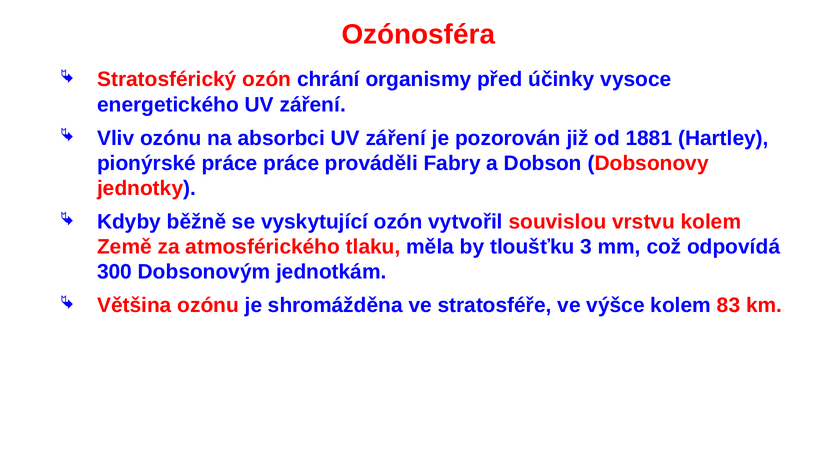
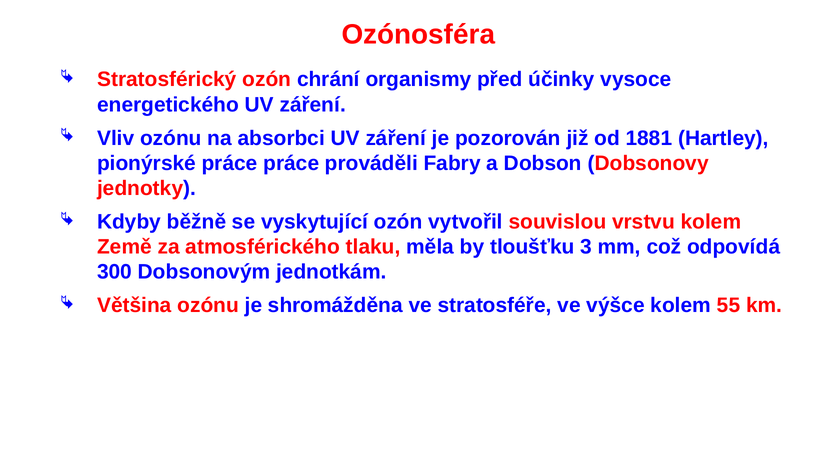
83: 83 -> 55 (729, 305)
